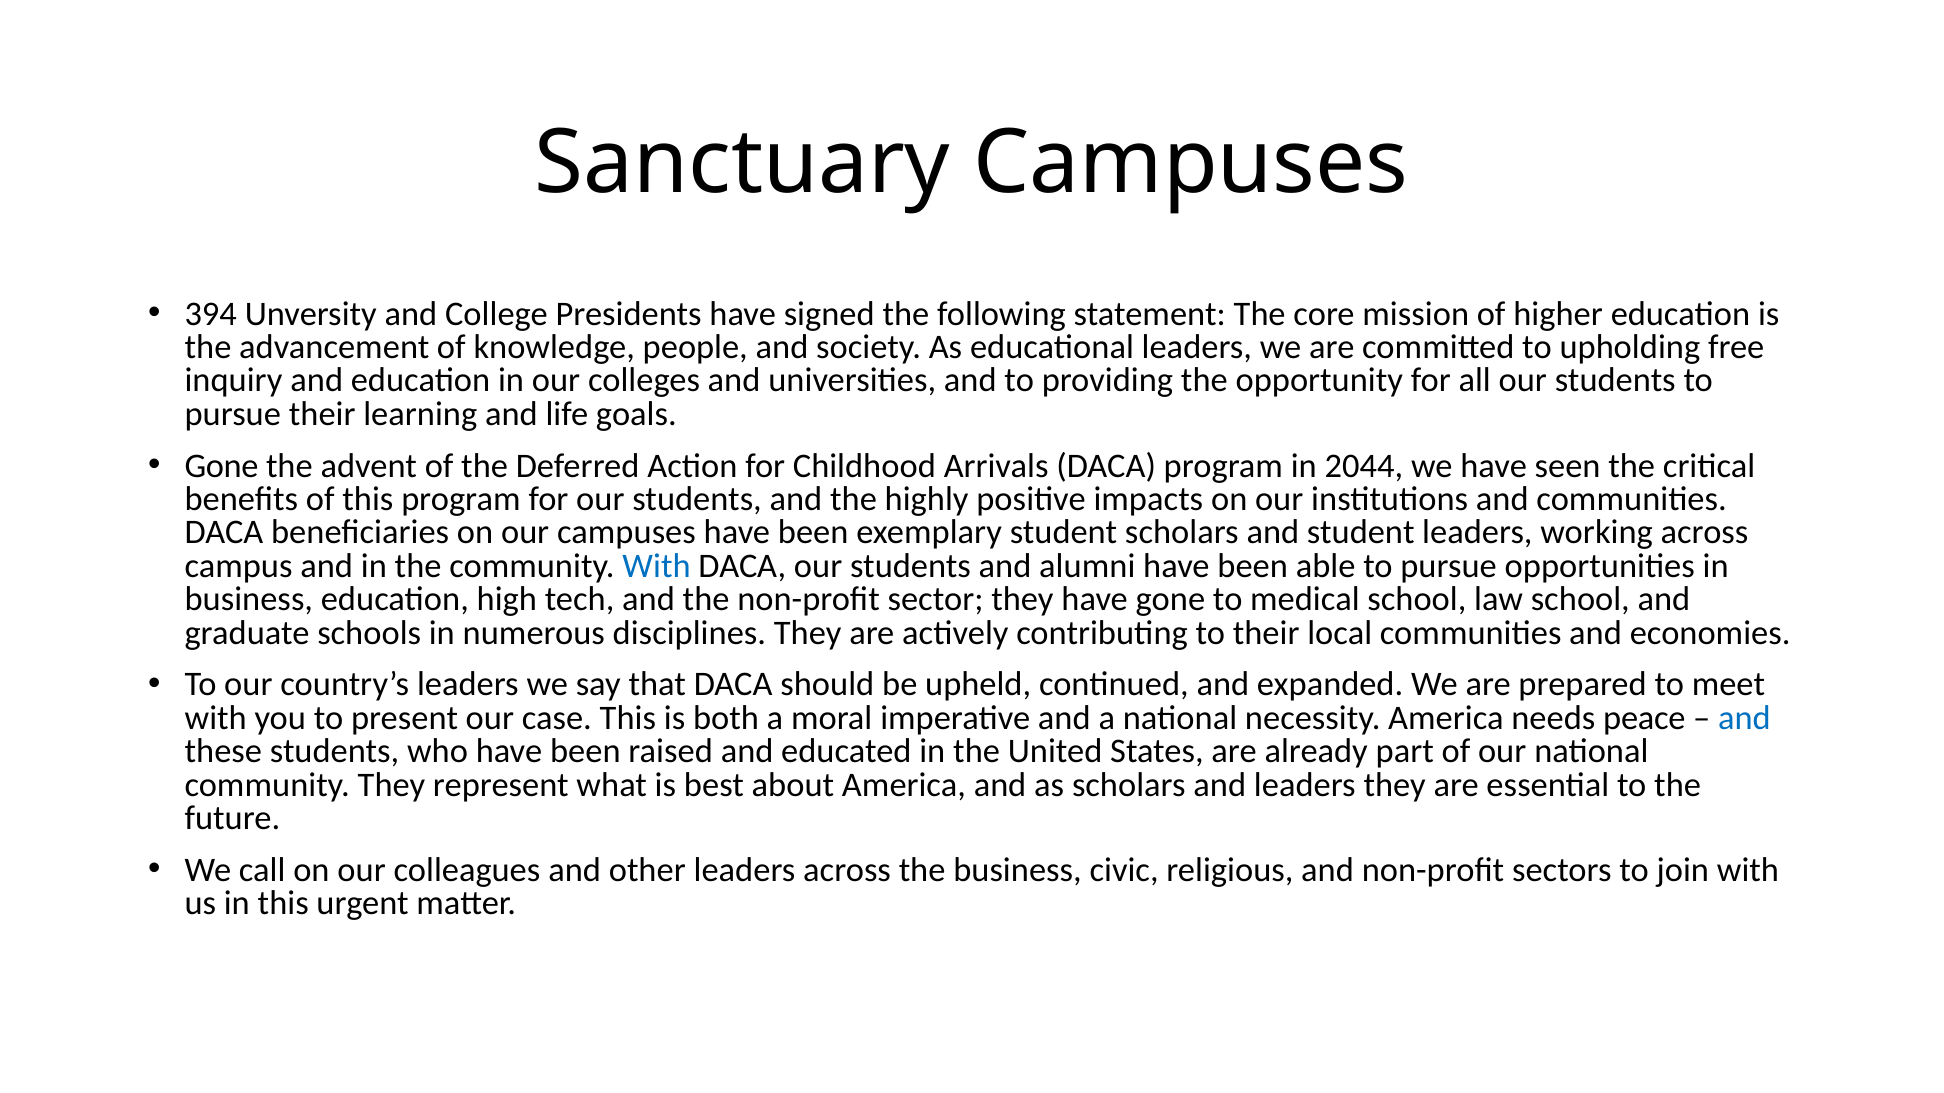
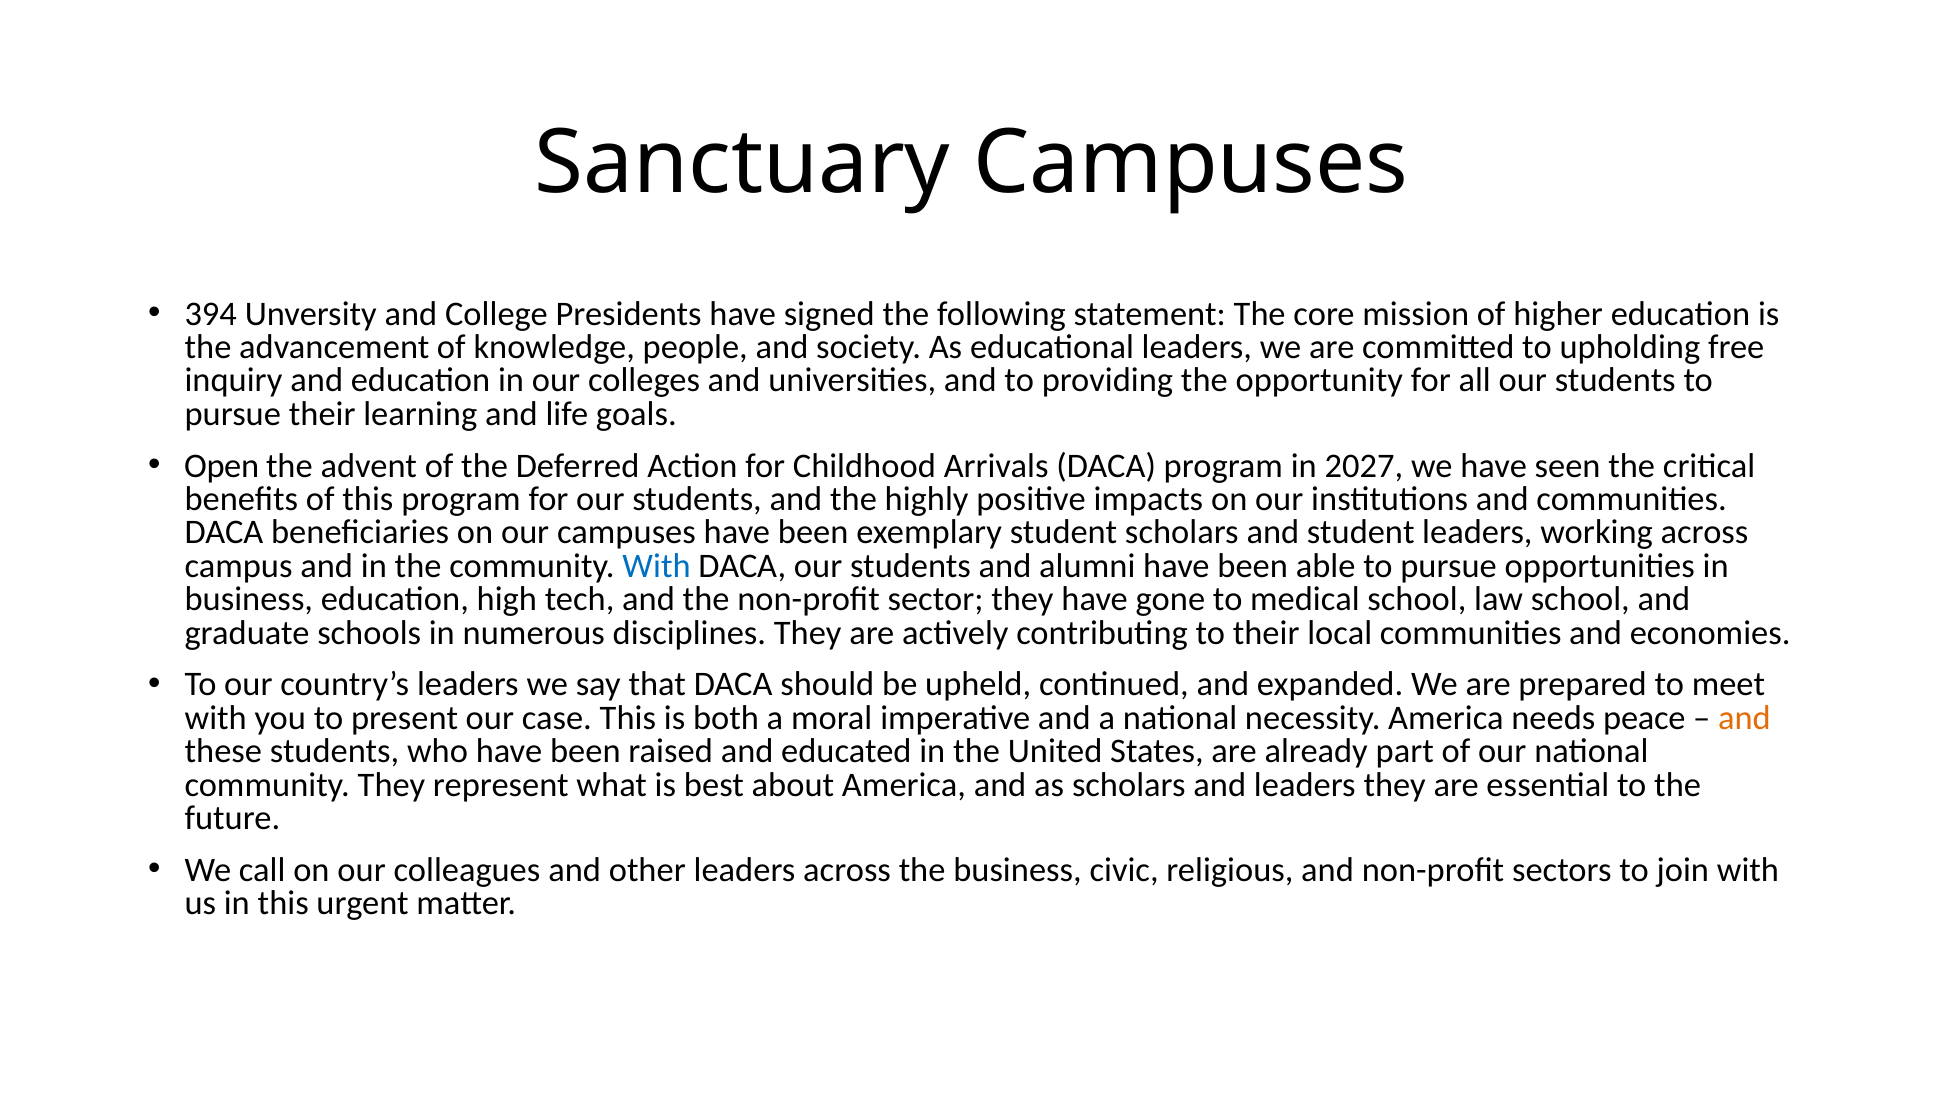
Gone: Gone -> Open (222, 466)
2044: 2044 -> 2027 (1364, 466)
and colour: blue -> orange (1744, 718)
